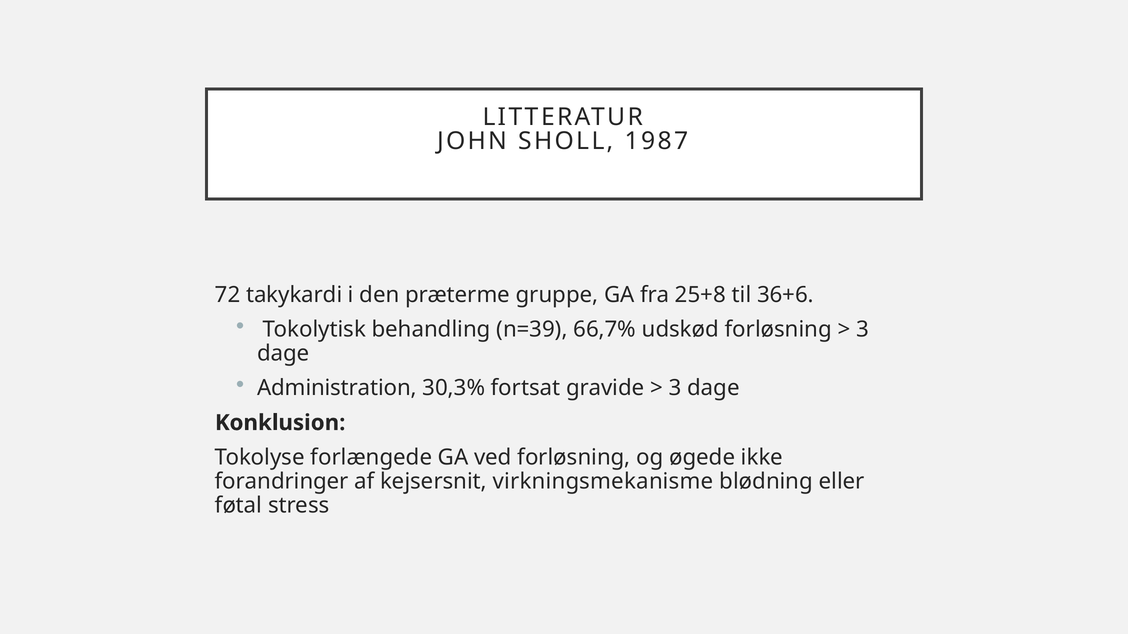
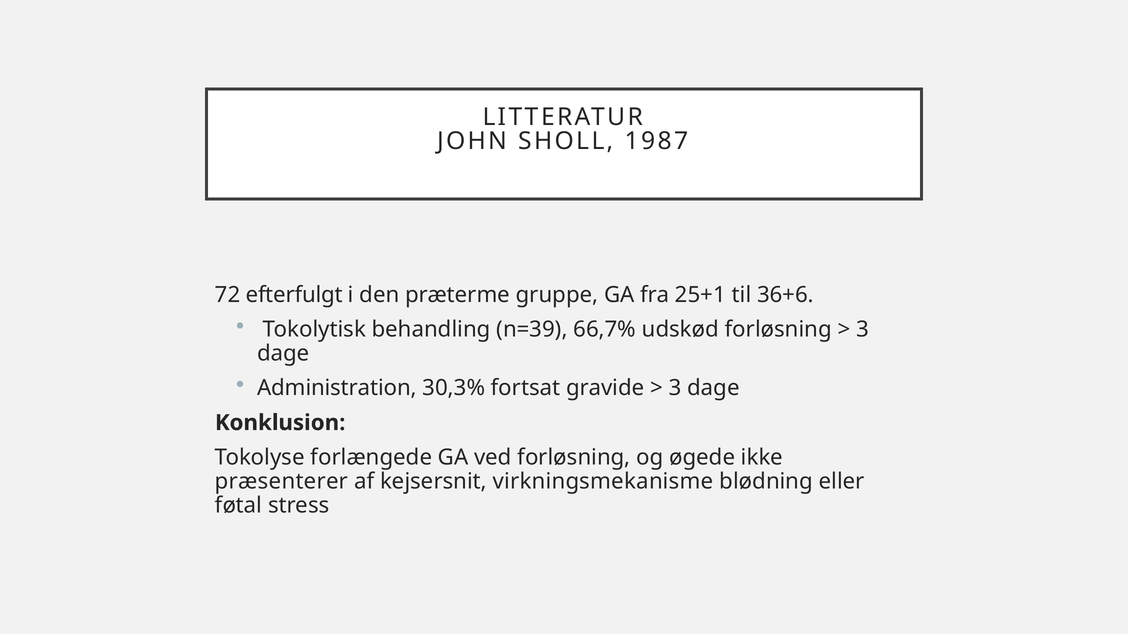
takykardi: takykardi -> efterfulgt (294, 295)
25+8: 25+8 -> 25+1 (700, 295)
forandringer: forandringer -> præsenterer (282, 482)
